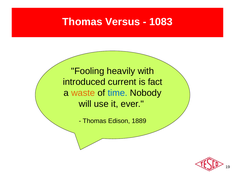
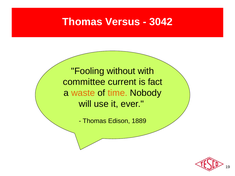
1083: 1083 -> 3042 (161, 22)
heavily: heavily -> without (121, 71)
introduced: introduced -> committee (84, 82)
time colour: blue -> orange (118, 93)
